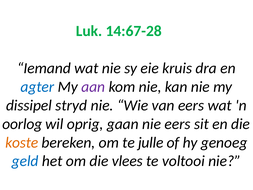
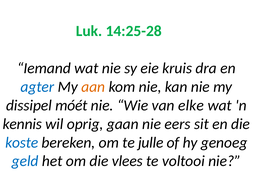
14:67-28: 14:67-28 -> 14:25-28 (134, 31)
aan colour: purple -> orange (93, 87)
stryd: stryd -> móét (71, 105)
van eers: eers -> elke (191, 105)
oorlog: oorlog -> kennis (22, 124)
koste colour: orange -> blue (22, 142)
